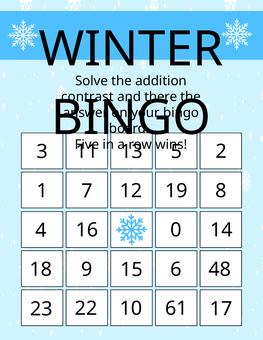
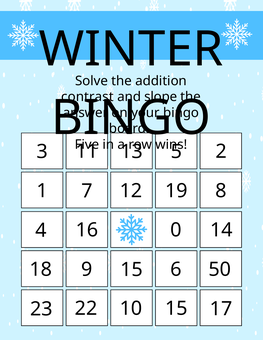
there: there -> slope (161, 97)
48: 48 -> 50 (220, 270)
23 61: 61 -> 15 (176, 309)
